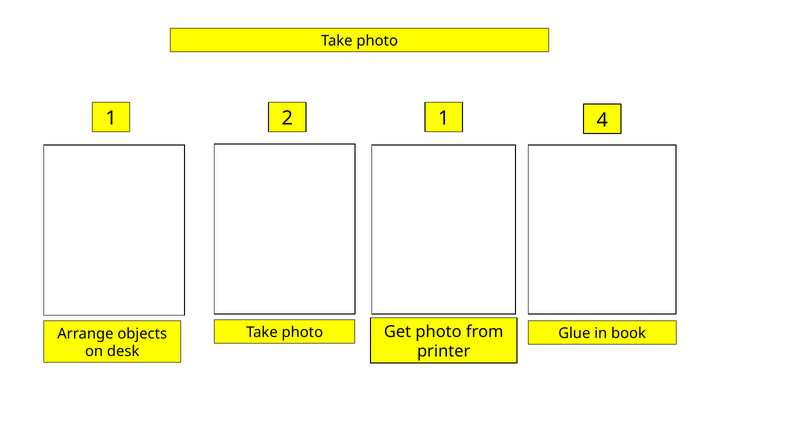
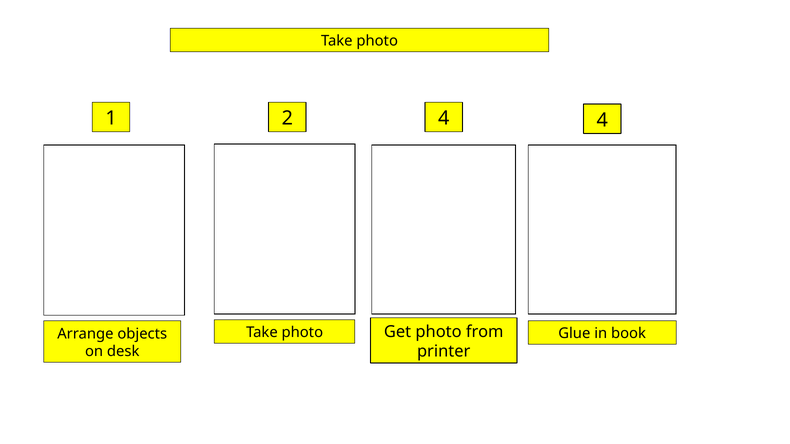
2 1: 1 -> 4 (444, 118)
